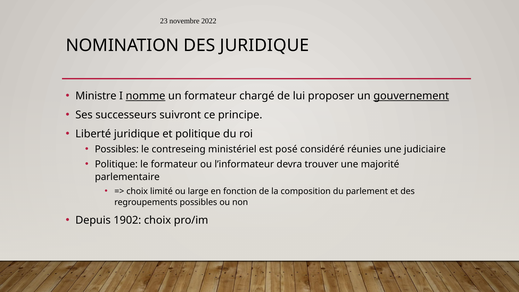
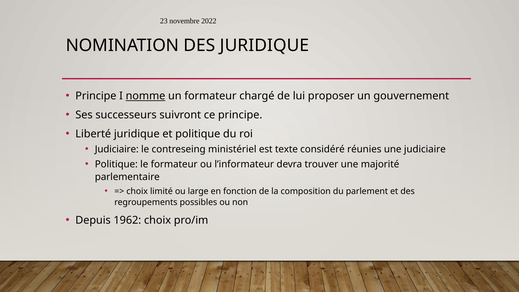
Ministre: Ministre -> Principe (96, 96)
gouvernement underline: present -> none (411, 96)
Possibles: Possibles -> Judiciaire (117, 149)
posé: posé -> texte (286, 149)
1902: 1902 -> 1962 (127, 220)
